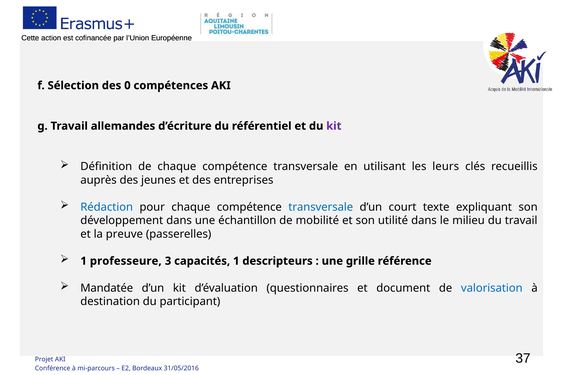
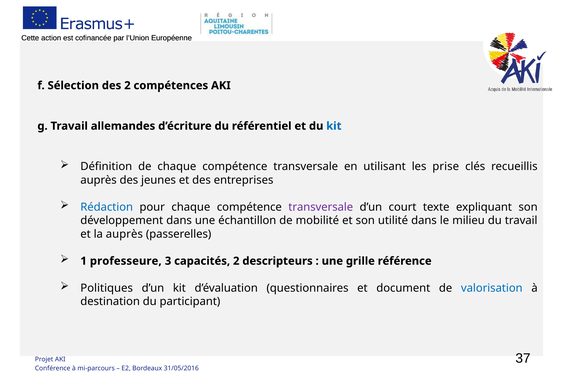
des 0: 0 -> 2 (127, 85)
kit colour: purple -> blue (334, 126)
leurs: leurs -> prise (446, 166)
transversale colour: blue -> purple (321, 207)
la preuve: preuve -> auprès (124, 234)
capacités 1: 1 -> 2 (236, 261)
Mandatée: Mandatée -> Politiques (107, 288)
